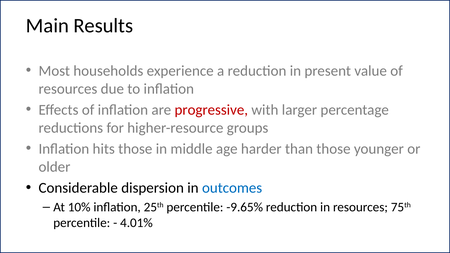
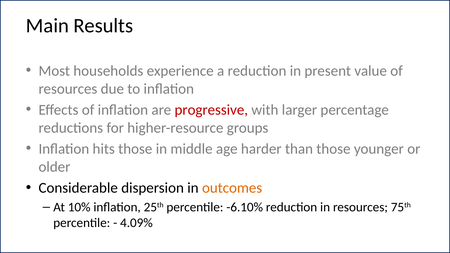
outcomes colour: blue -> orange (232, 188)
-9.65%: -9.65% -> -6.10% (245, 207)
4.01%: 4.01% -> 4.09% (136, 223)
